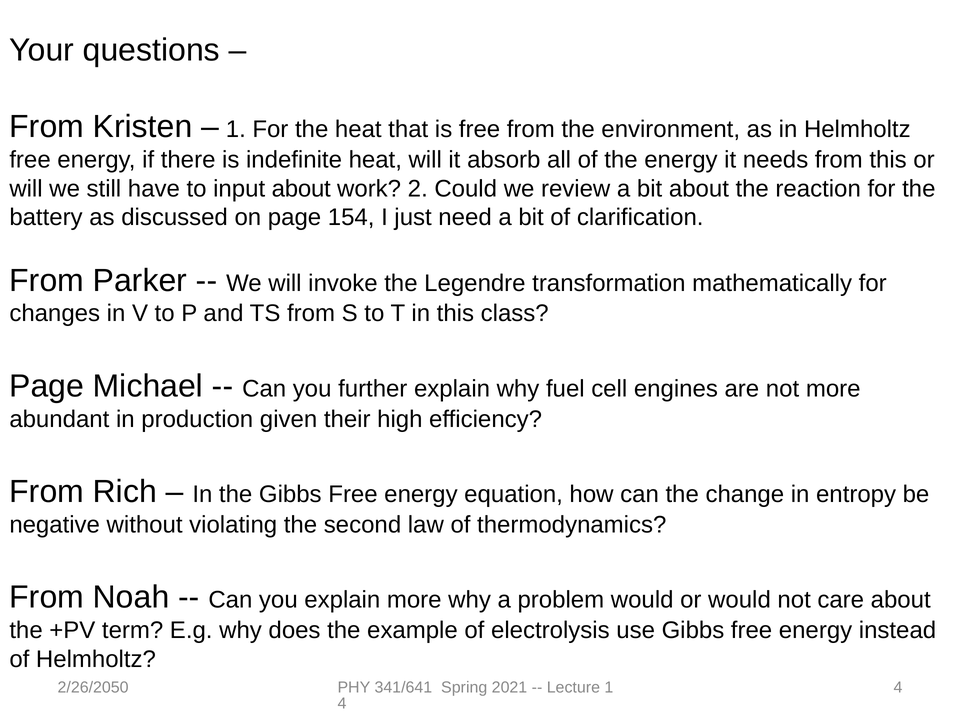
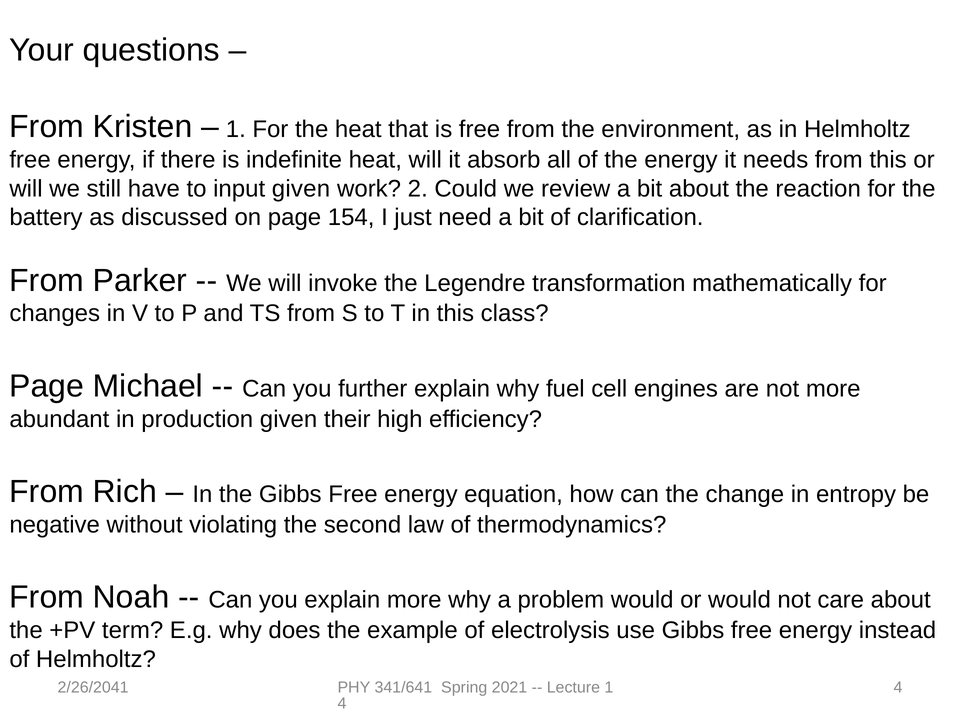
input about: about -> given (301, 189)
2/26/2050: 2/26/2050 -> 2/26/2041 (93, 688)
